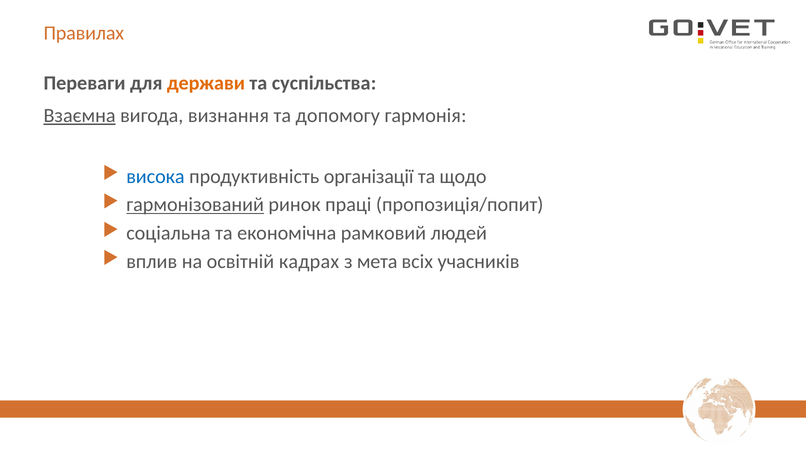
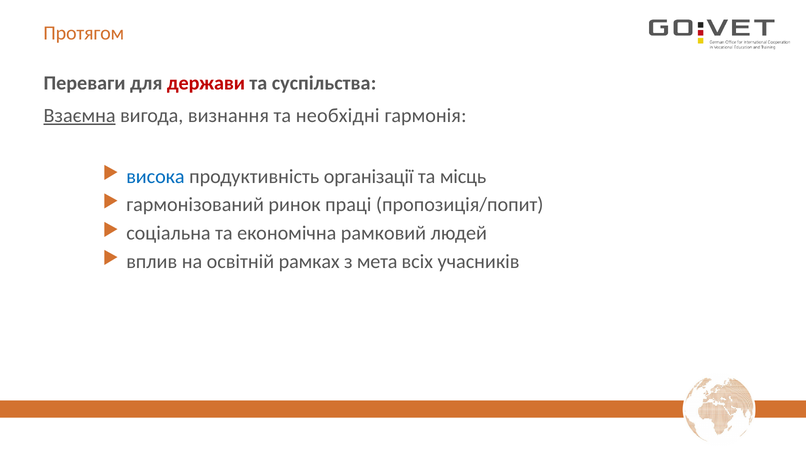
Правилах: Правилах -> Протягом (84, 33)
держави colour: orange -> red (206, 83)
допомогу: допомогу -> необхідні (338, 116)
щодо: щодо -> місць (463, 177)
гармонізований underline: present -> none (195, 205)
кадрах: кадрах -> рамках (309, 262)
